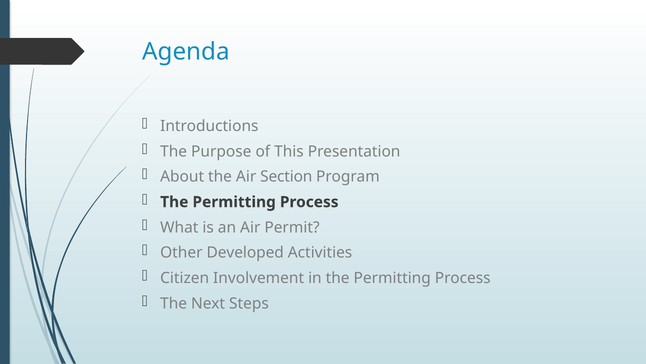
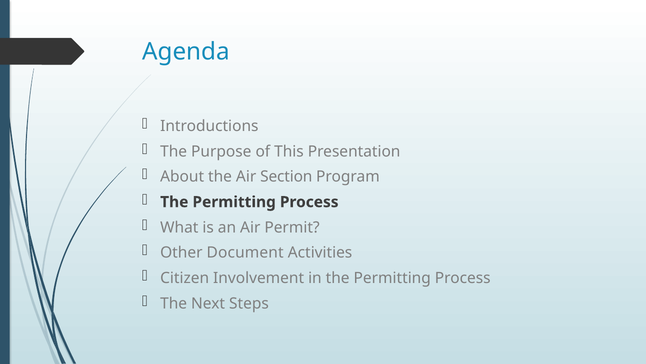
Developed: Developed -> Document (245, 252)
